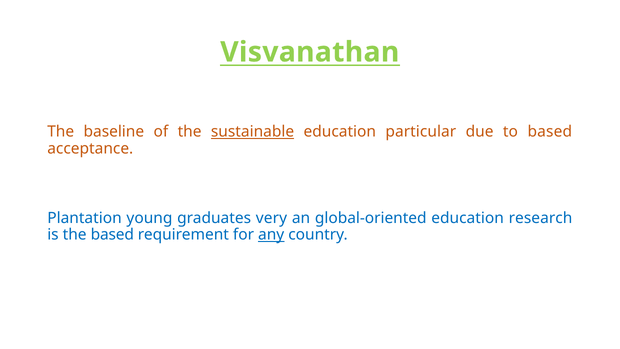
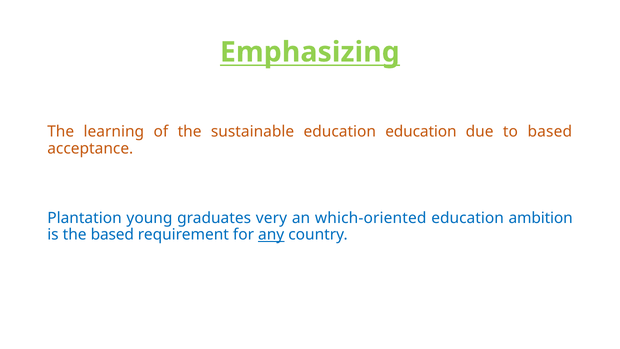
Visvanathan: Visvanathan -> Emphasizing (310, 52)
baseline: baseline -> learning (114, 132)
sustainable underline: present -> none (253, 132)
education particular: particular -> education (421, 132)
global-oriented: global-oriented -> which-oriented (371, 218)
research: research -> ambition (541, 218)
